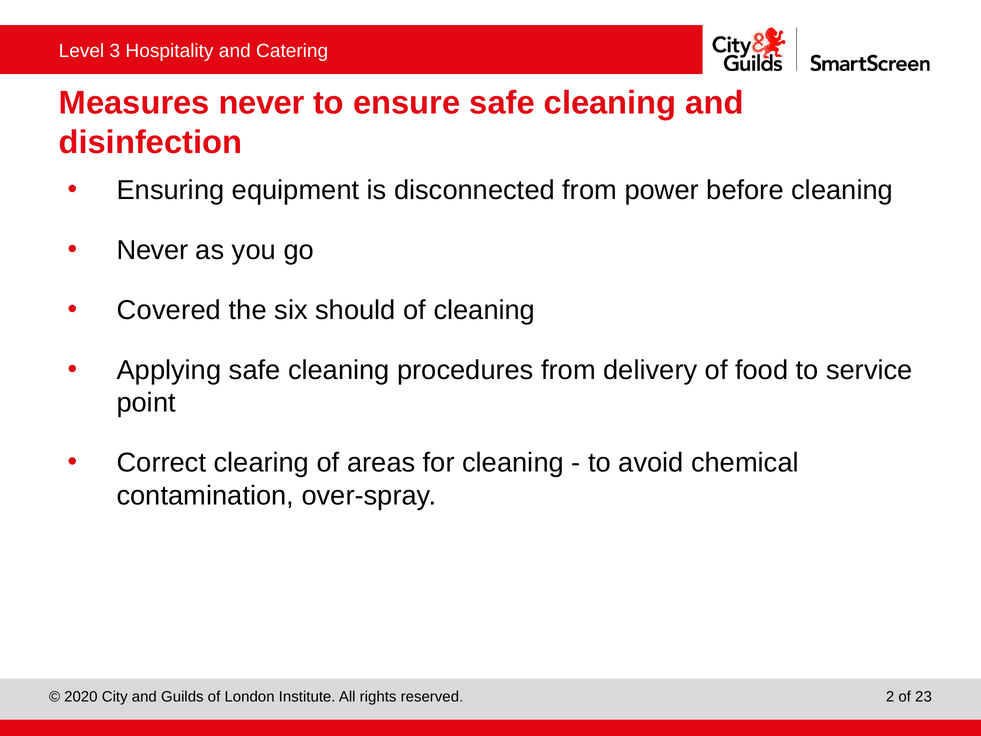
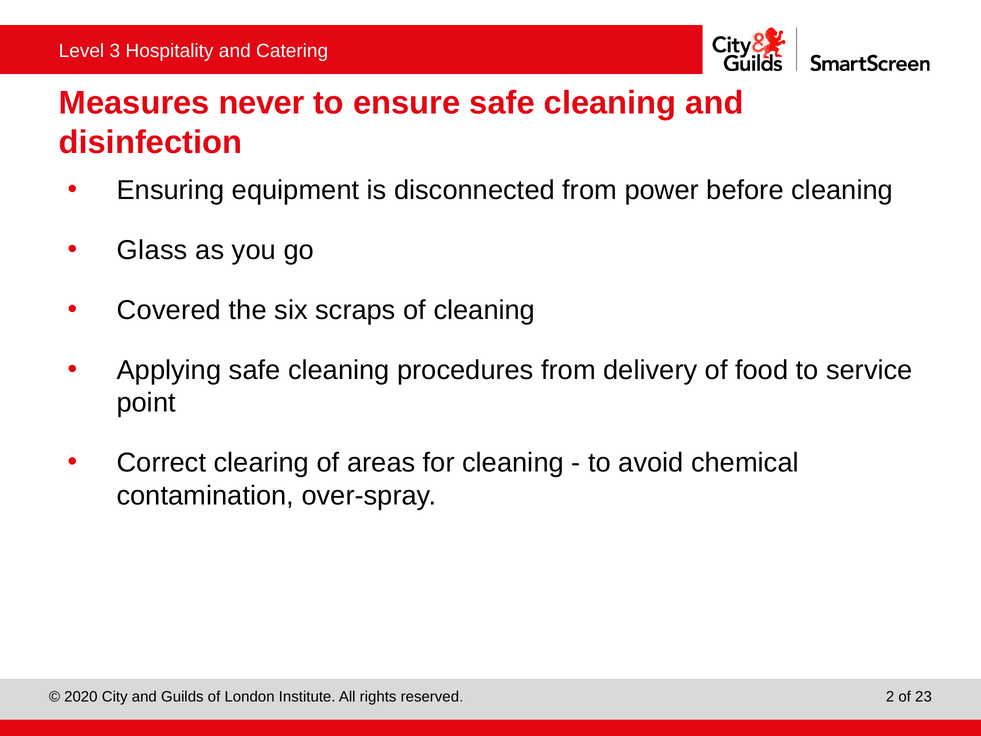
Never: Never -> Glass (152, 250)
should: should -> scraps (356, 310)
